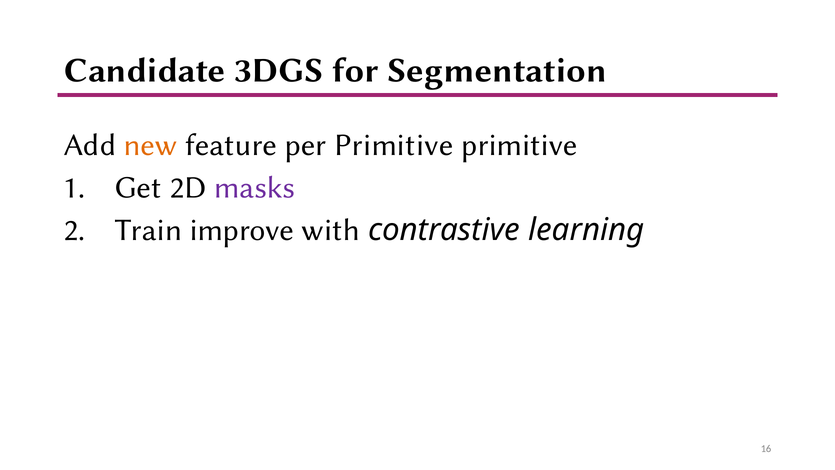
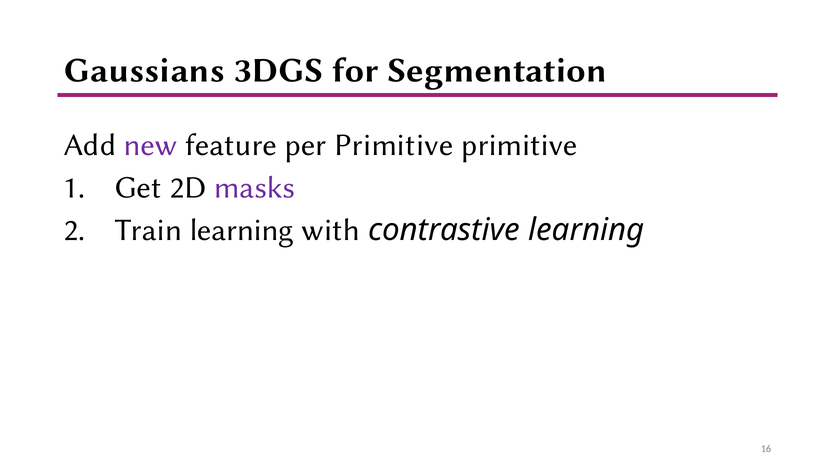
Candidate: Candidate -> Gaussians (144, 70)
new colour: orange -> purple (151, 145)
Train improve: improve -> learning (242, 230)
